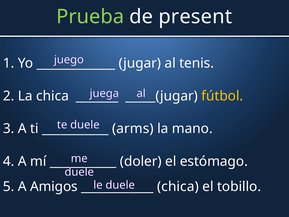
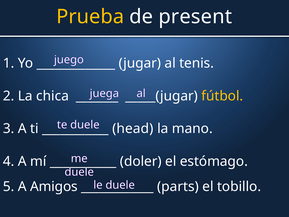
Prueba colour: light green -> yellow (90, 17)
arms: arms -> head (133, 129)
chica: chica -> parts (178, 186)
